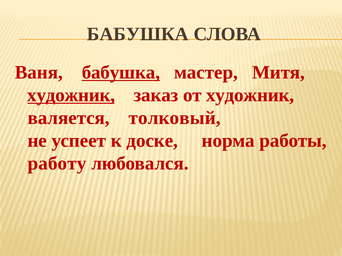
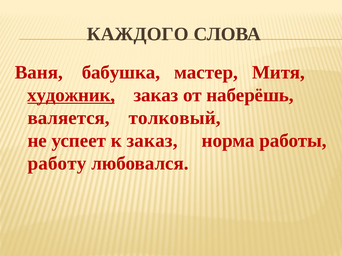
БАБУШКА: БАБУШКА -> КАЖДОГО (138, 34)
бабушка underline: present -> none (121, 73)
от художник: художник -> наберёшь (250, 95)
к доске: доске -> заказ (152, 141)
